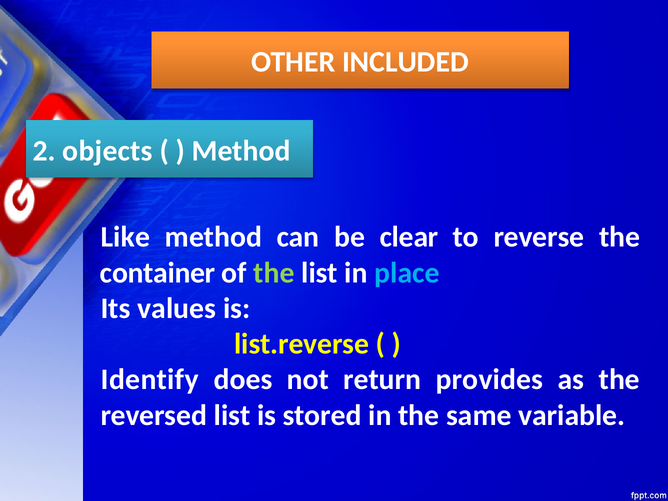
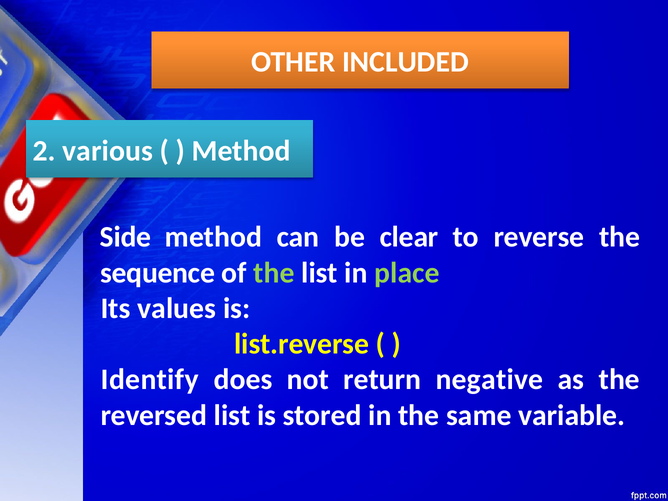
objects: objects -> various (108, 151)
Like: Like -> Side (126, 237)
container: container -> sequence (158, 273)
place colour: light blue -> light green (407, 273)
provides: provides -> negative (489, 380)
